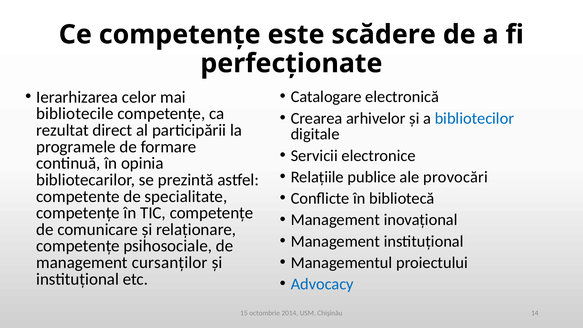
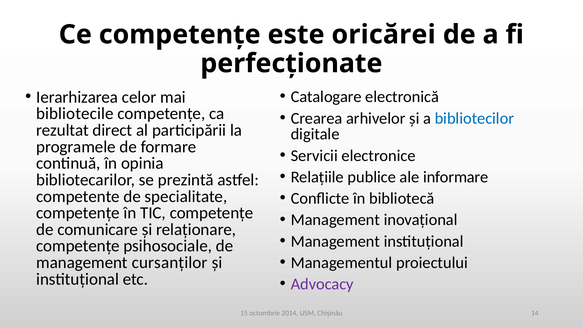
scădere: scădere -> oricărei (384, 35)
provocări: provocări -> informare (456, 177)
Advocacy colour: blue -> purple (322, 284)
